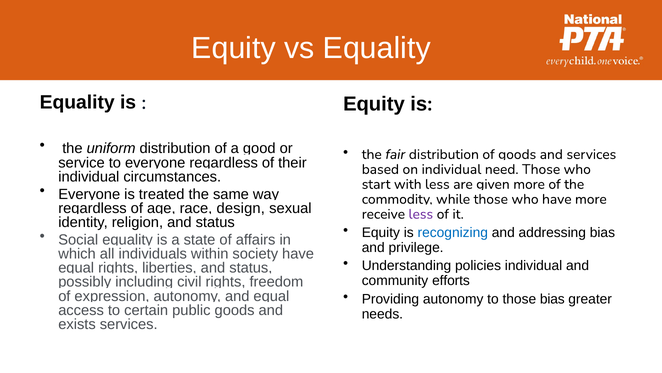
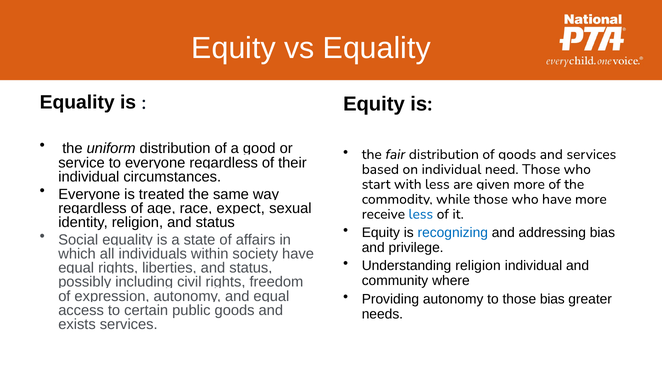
design: design -> expect (241, 208)
less colour: purple -> blue (421, 214)
Understanding policies: policies -> religion (478, 265)
efforts: efforts -> where (451, 280)
